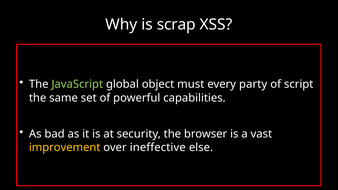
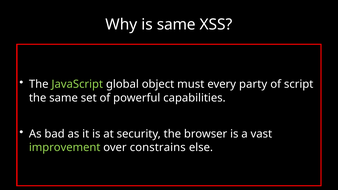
is scrap: scrap -> same (176, 25)
improvement colour: yellow -> light green (65, 147)
ineffective: ineffective -> constrains (158, 147)
